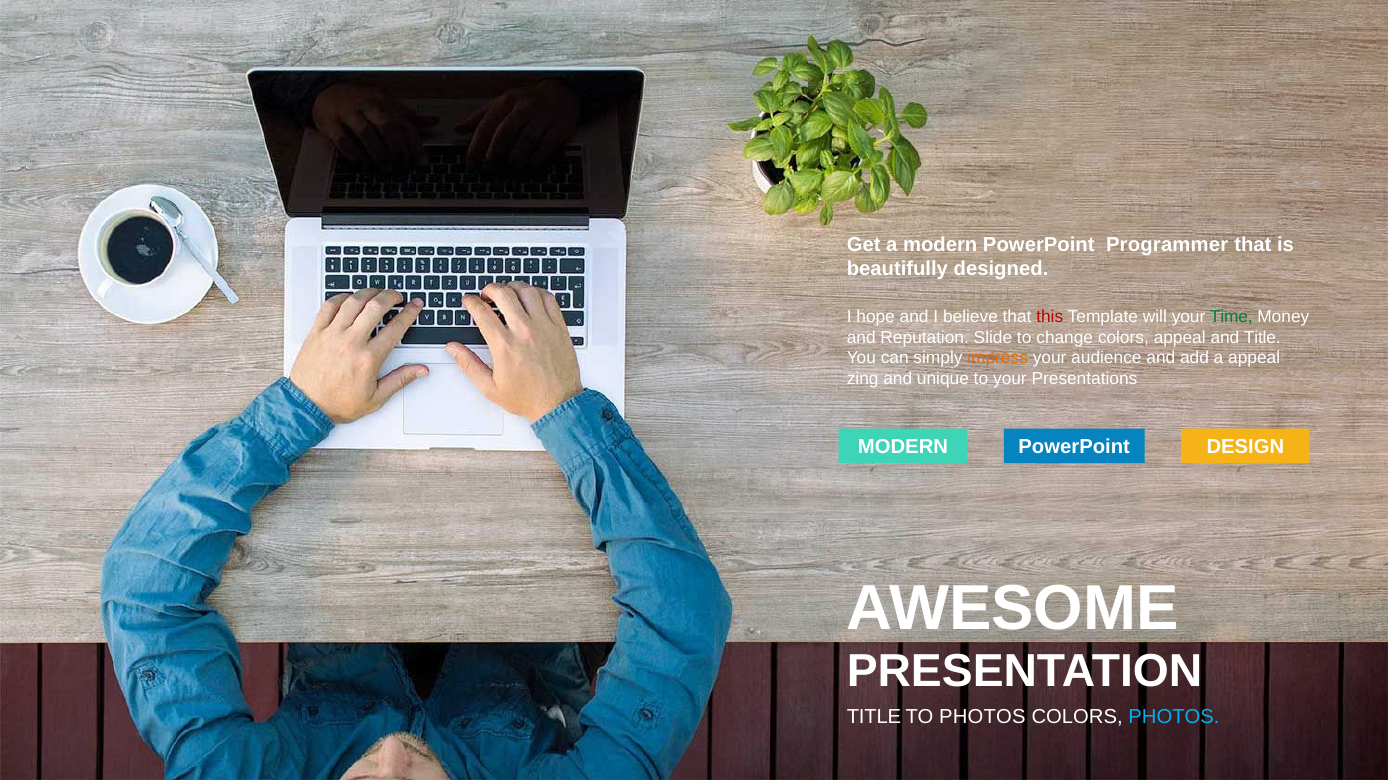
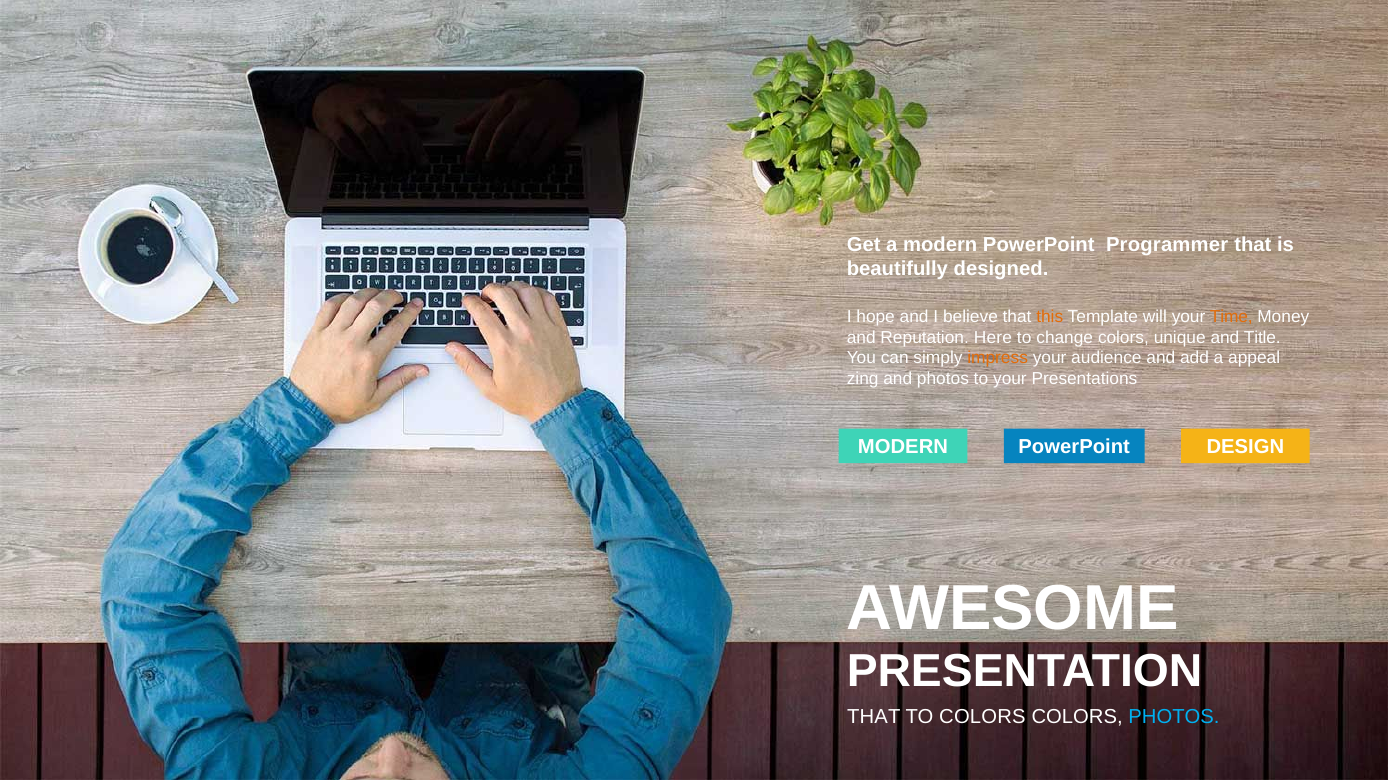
this colour: red -> orange (1050, 317)
Time colour: green -> orange (1231, 317)
Slide: Slide -> Here (993, 338)
colors appeal: appeal -> unique (1180, 338)
and unique: unique -> photos (943, 379)
TITLE: TITLE -> THAT (874, 718)
TO PHOTOS: PHOTOS -> COLORS (982, 718)
